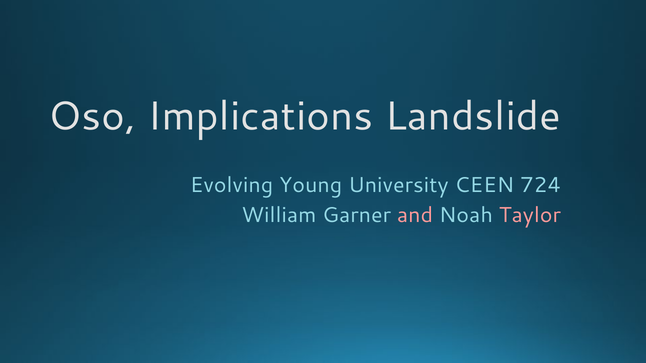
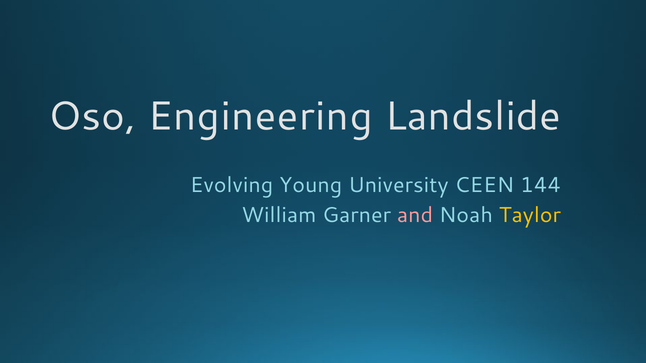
Implications: Implications -> Engineering (260, 117)
724: 724 -> 144 (541, 186)
Taylor colour: pink -> yellow (530, 216)
